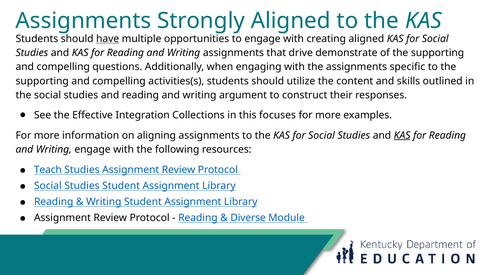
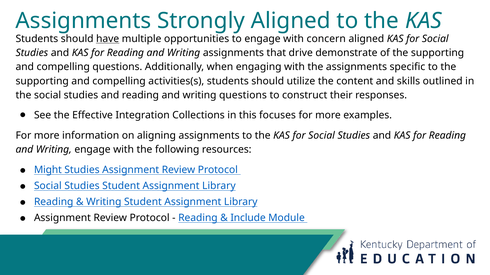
creating: creating -> concern (326, 39)
writing argument: argument -> questions (243, 95)
KAS underline: present -> none (402, 136)
Teach: Teach -> Might (48, 170)
Diverse: Diverse -> Include (248, 218)
